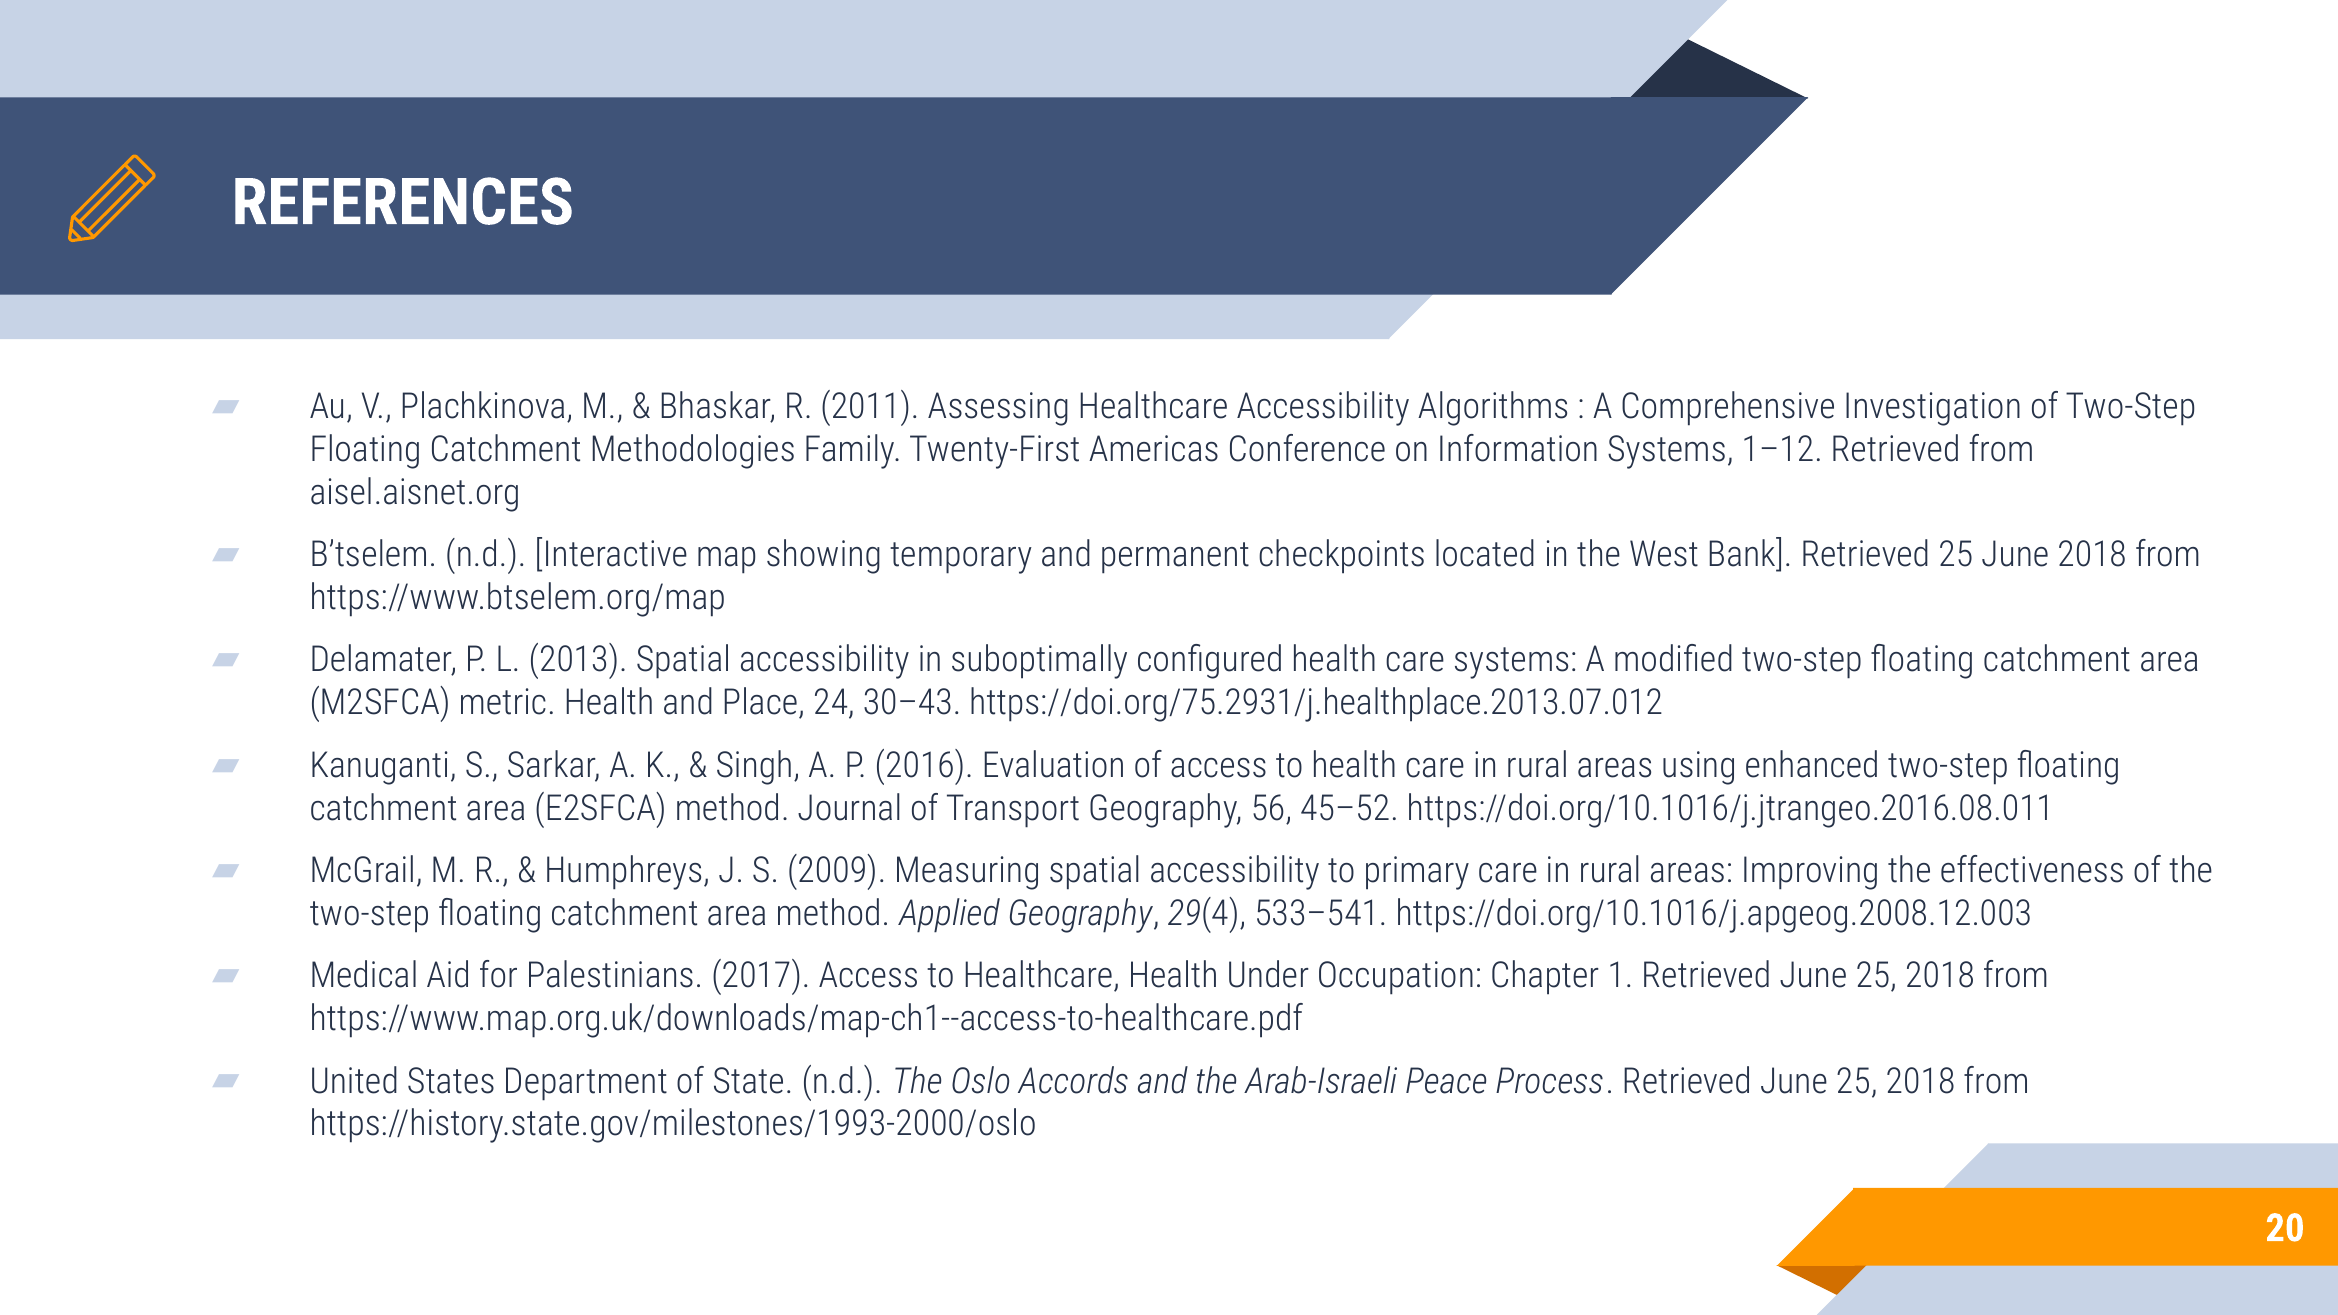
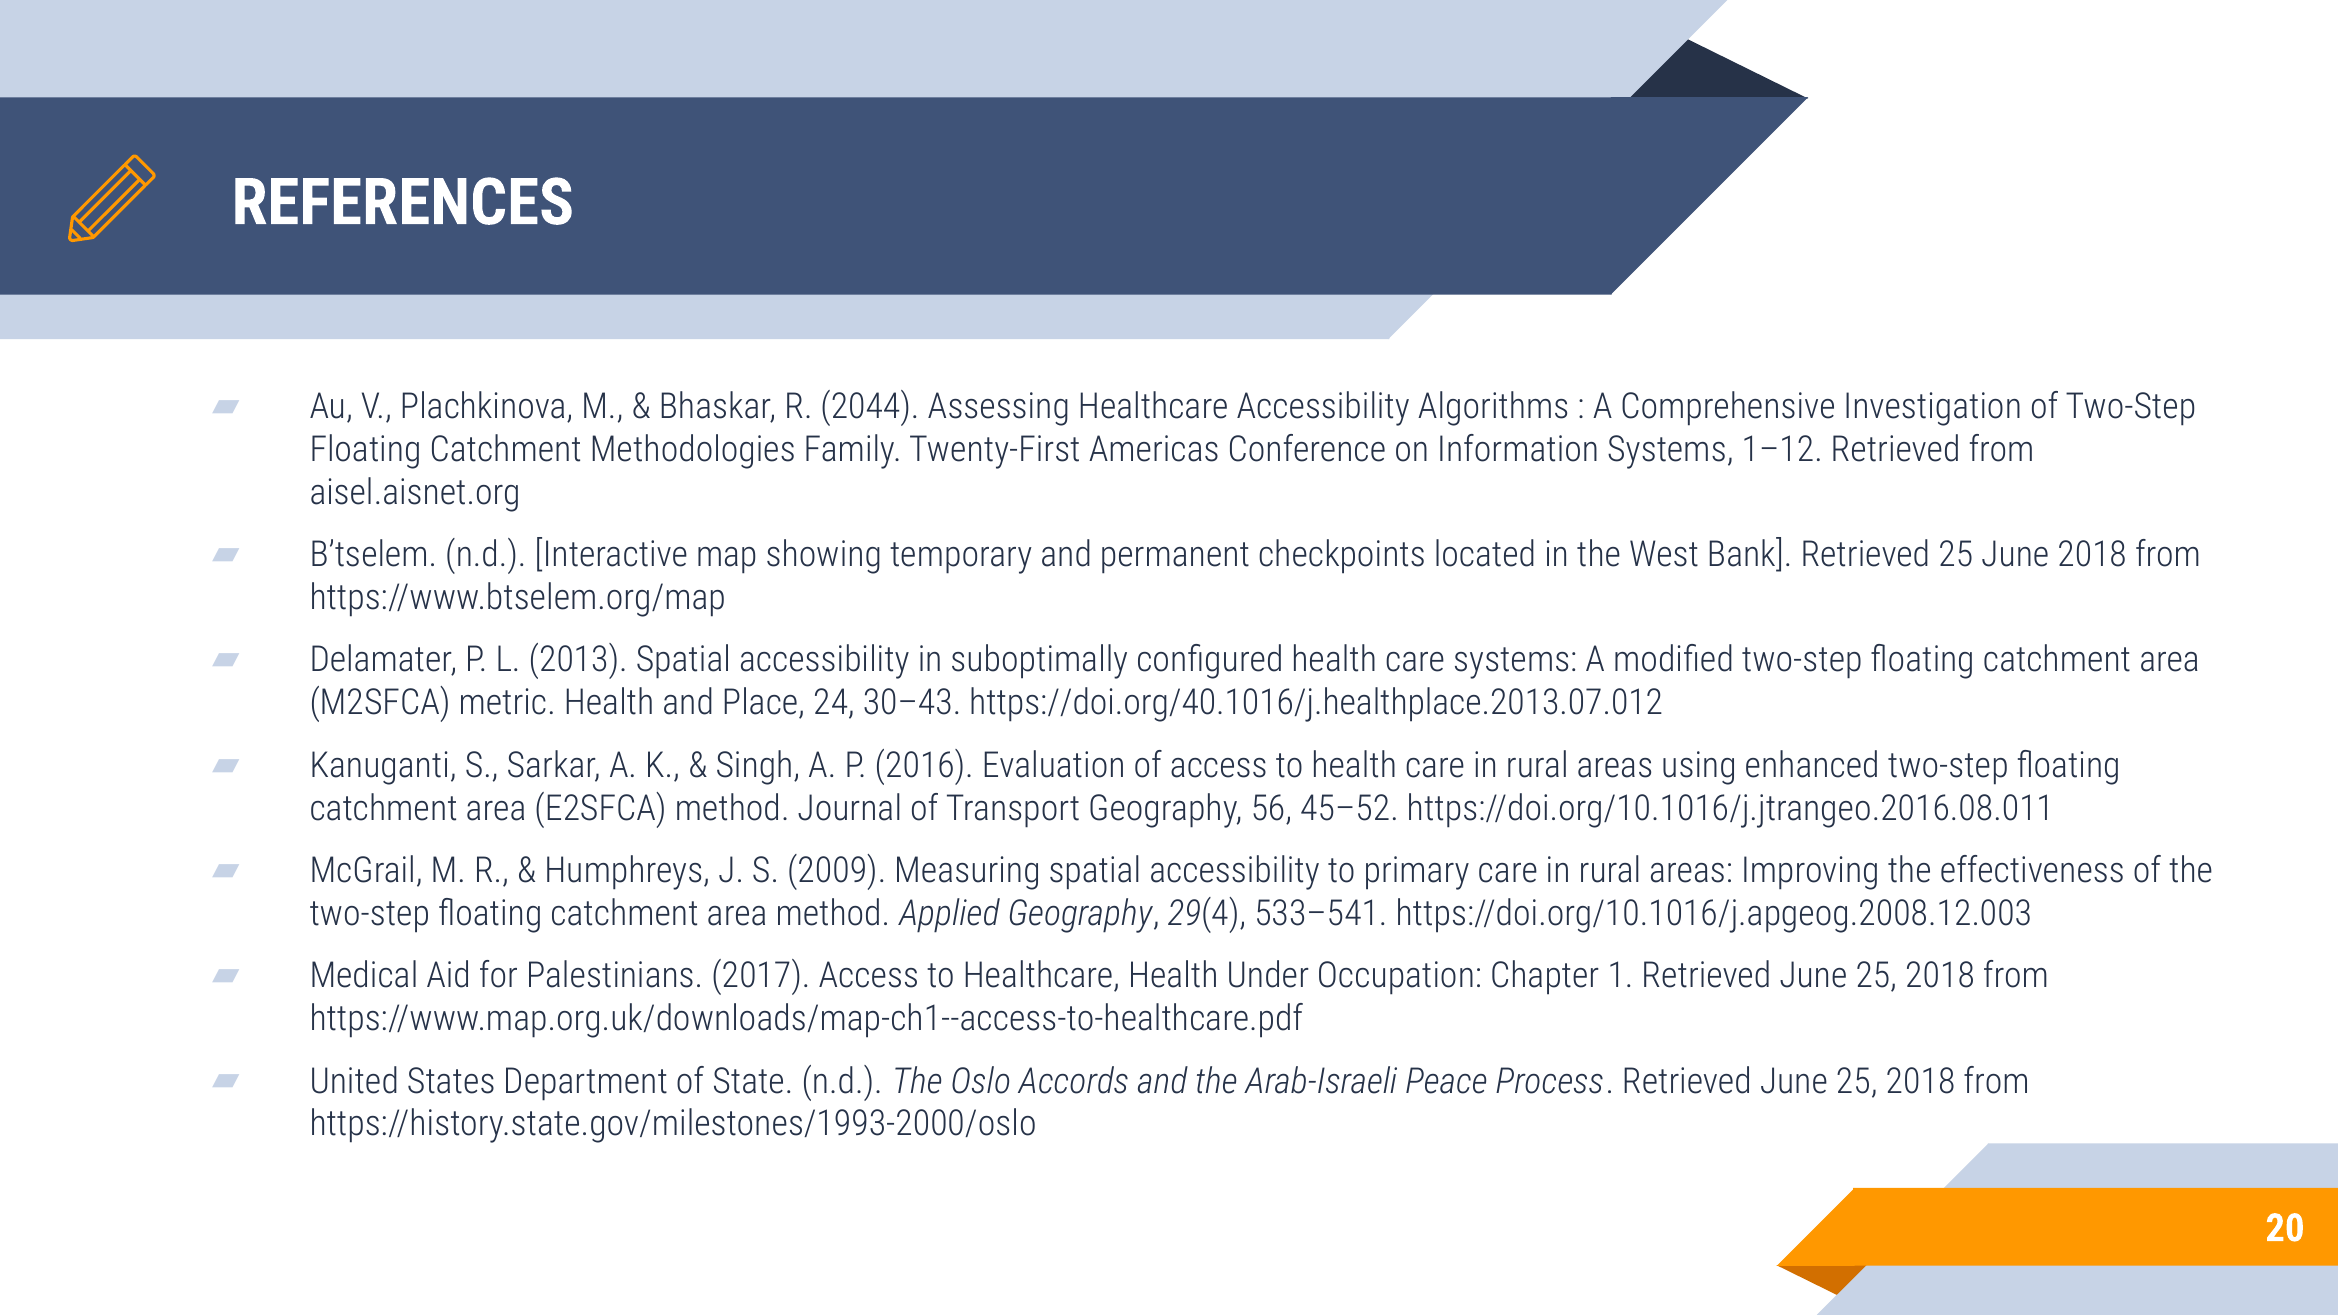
2011: 2011 -> 2044 (870, 407)
https://doi.org/75.2931/j.healthplace.2013.07.012: https://doi.org/75.2931/j.healthplace.2013.07.012 -> https://doi.org/40.1016/j.healthplace.2013.07.012 (1316, 703)
